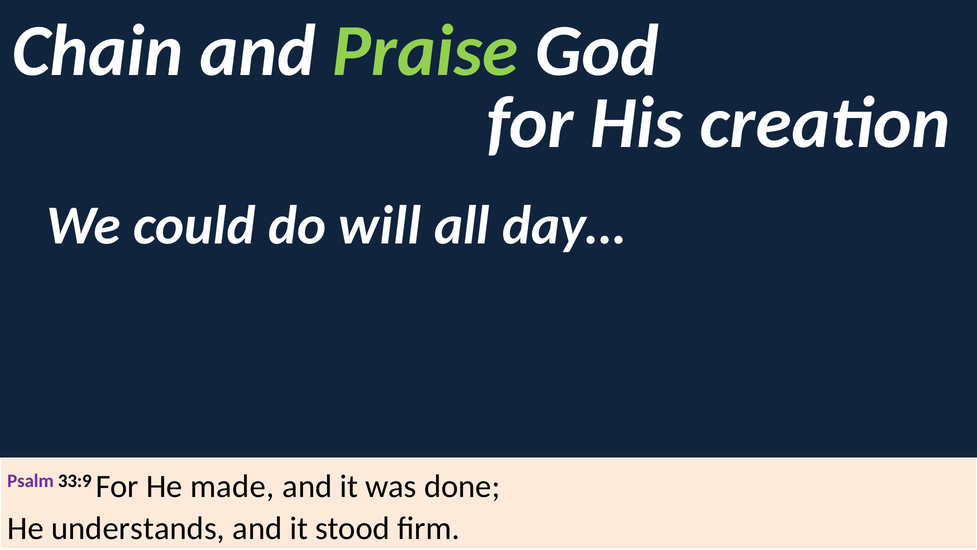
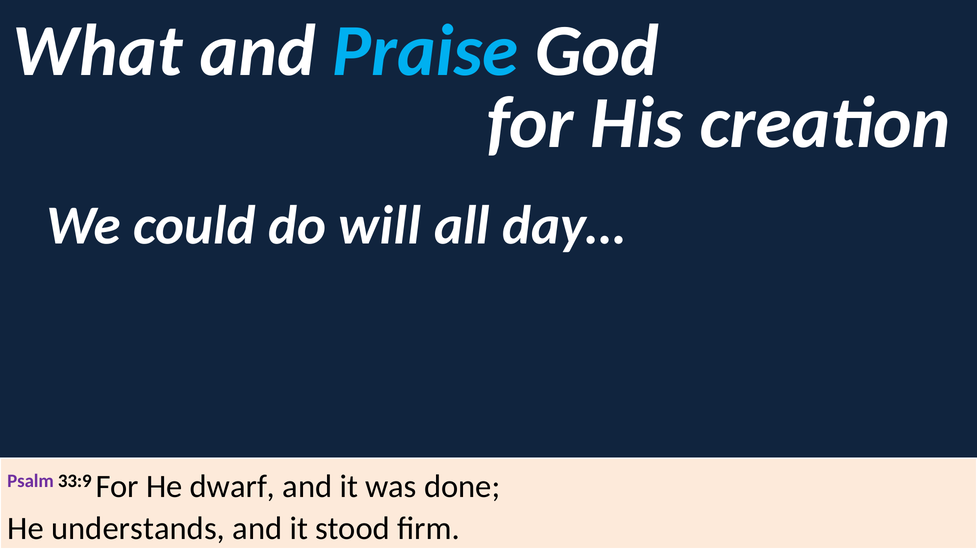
Chain: Chain -> What (97, 51)
Praise colour: light green -> light blue (425, 51)
made: made -> dwarf (232, 486)
